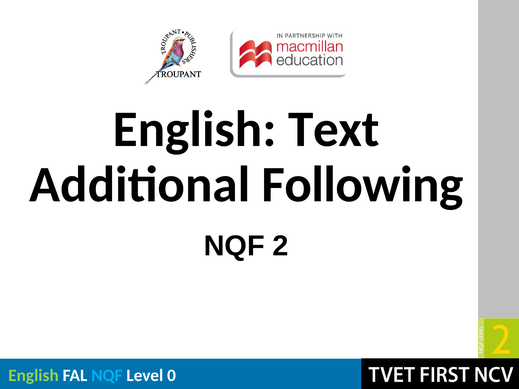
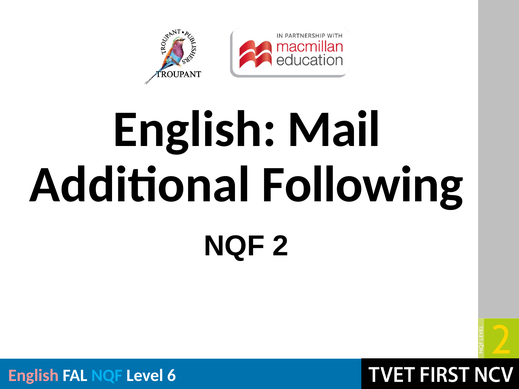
Text: Text -> Mail (334, 129)
English colour: light green -> pink (33, 376)
0: 0 -> 6 (172, 376)
